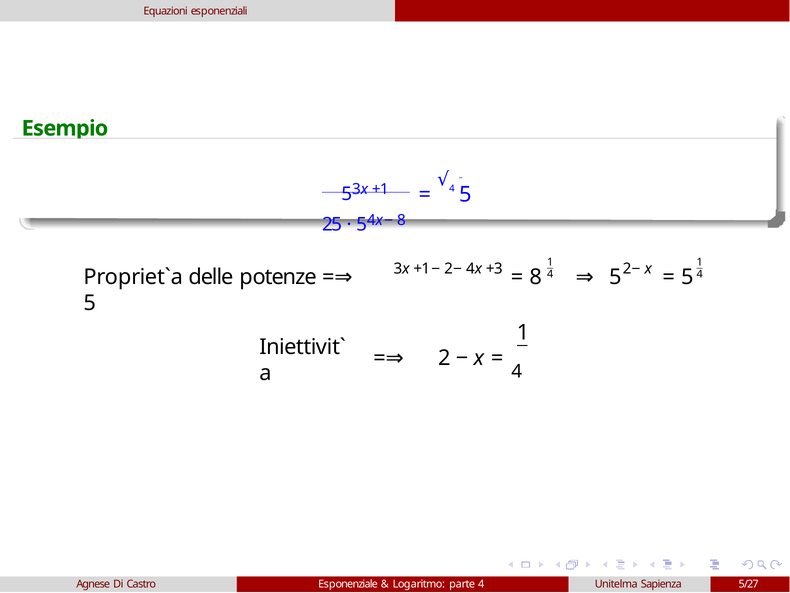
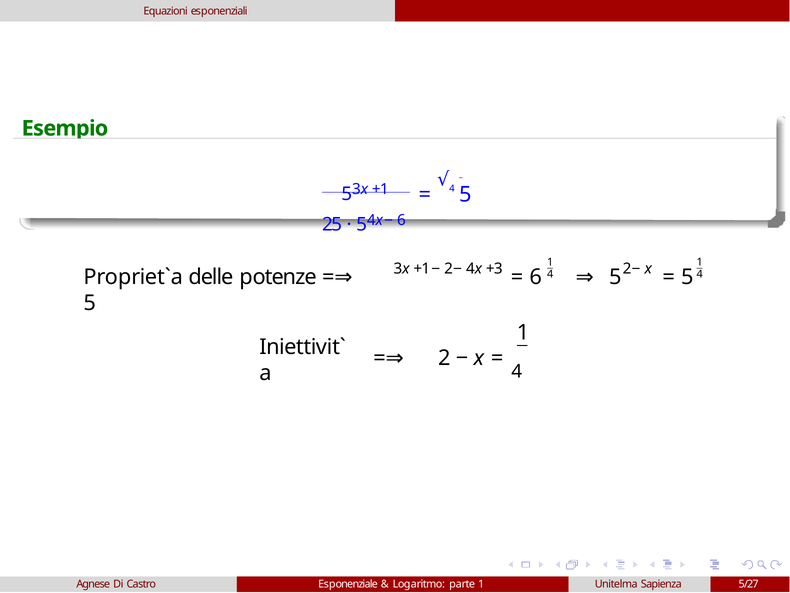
8: 8 -> 6 (401, 220)
8: 8 -> 6 (536, 277)
parte 4: 4 -> 1 (481, 584)
